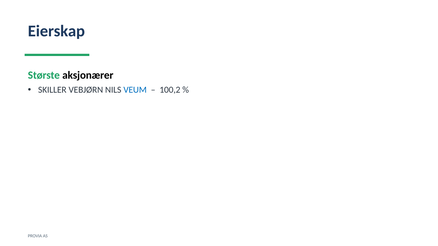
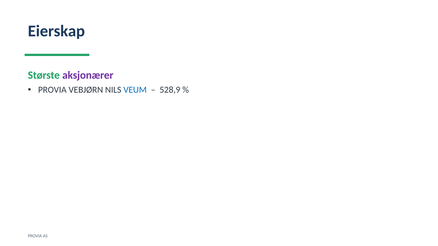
aksjonærer colour: black -> purple (88, 75)
SKILLER: SKILLER -> PROVIA (52, 90)
100,2: 100,2 -> 528,9 (170, 90)
